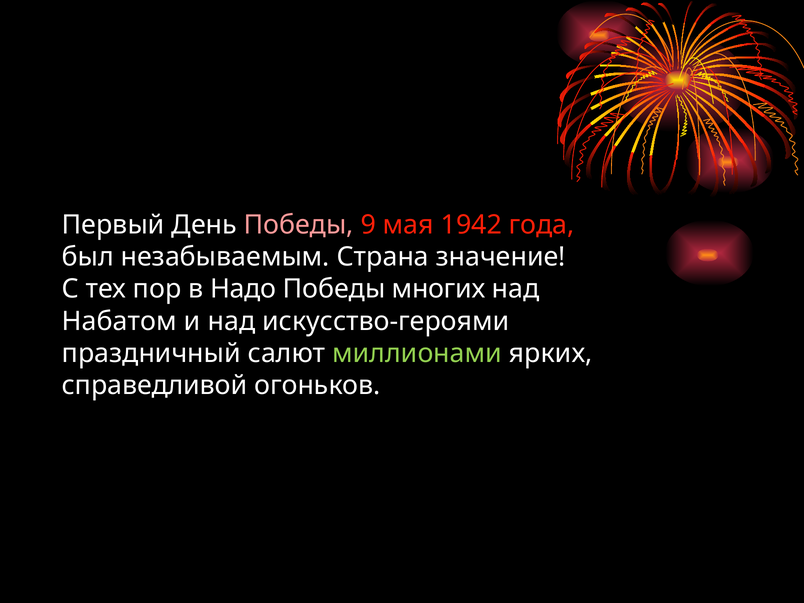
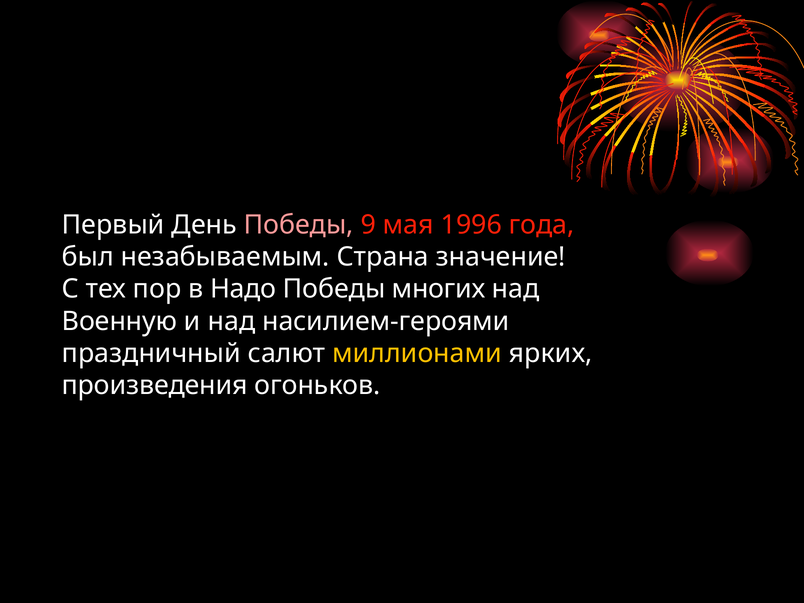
1942: 1942 -> 1996 (471, 225)
Набатом: Набатом -> Военную (119, 321)
искусство-героями: искусство-героями -> насилием-героями (386, 321)
миллионами colour: light green -> yellow (417, 353)
справедливой: справедливой -> произведения (155, 386)
